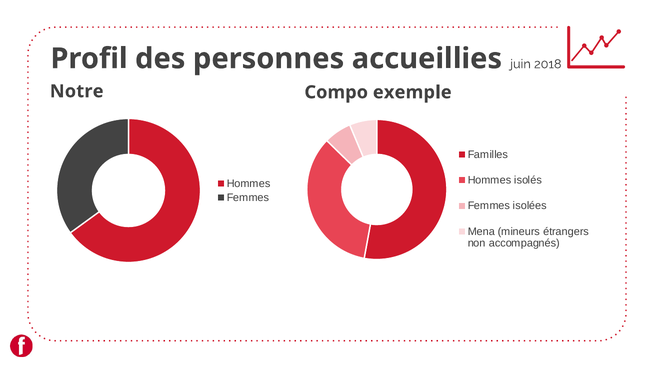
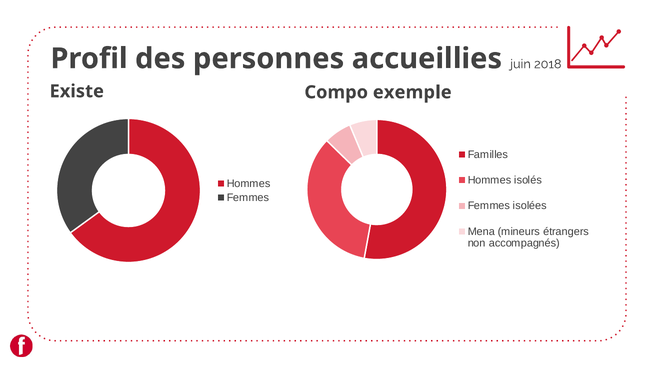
Notre: Notre -> Existe (77, 91)
